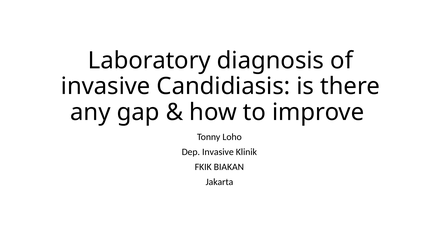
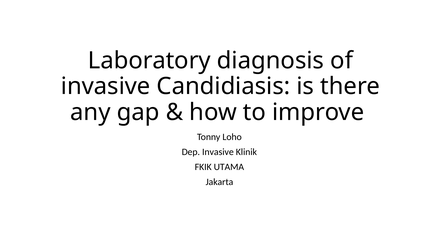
BIAKAN: BIAKAN -> UTAMA (229, 167)
